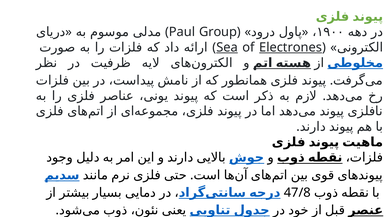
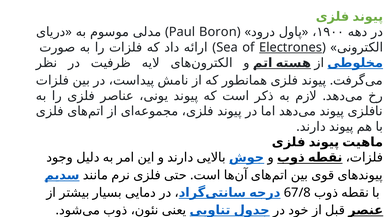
Group: Group -> Boron (218, 32)
Sea underline: present -> none (227, 47)
47/8: 47/8 -> 67/8 (297, 193)
